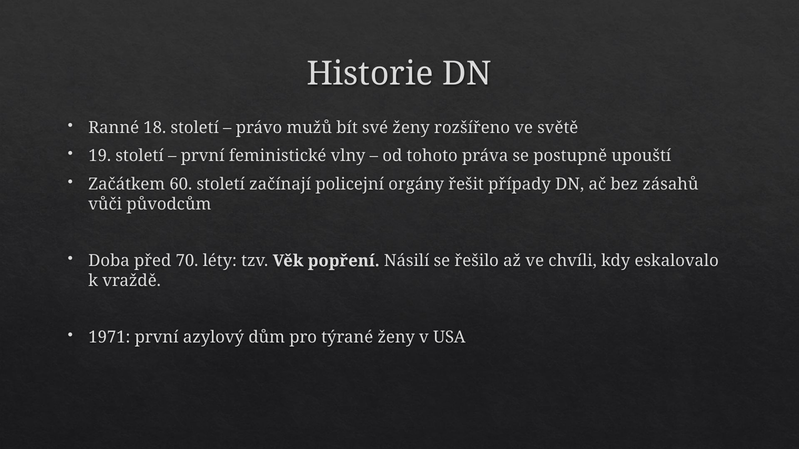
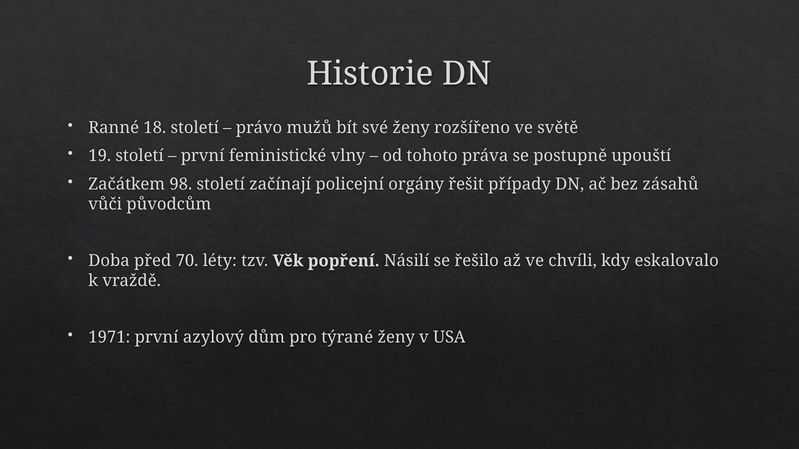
60: 60 -> 98 (181, 184)
